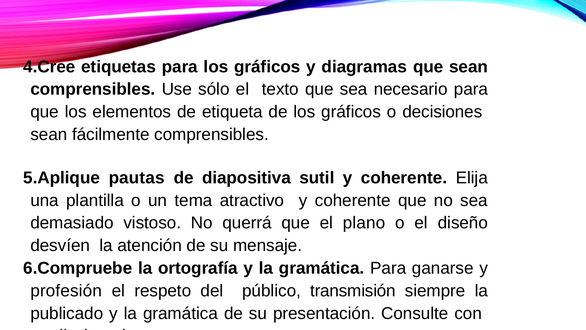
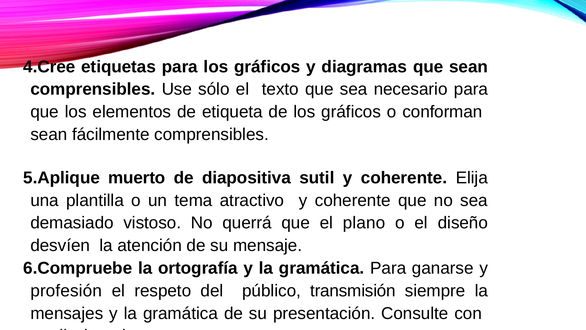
decisiones: decisiones -> conforman (442, 112)
pautas: pautas -> muerto (137, 178)
publicado: publicado -> mensajes (67, 313)
